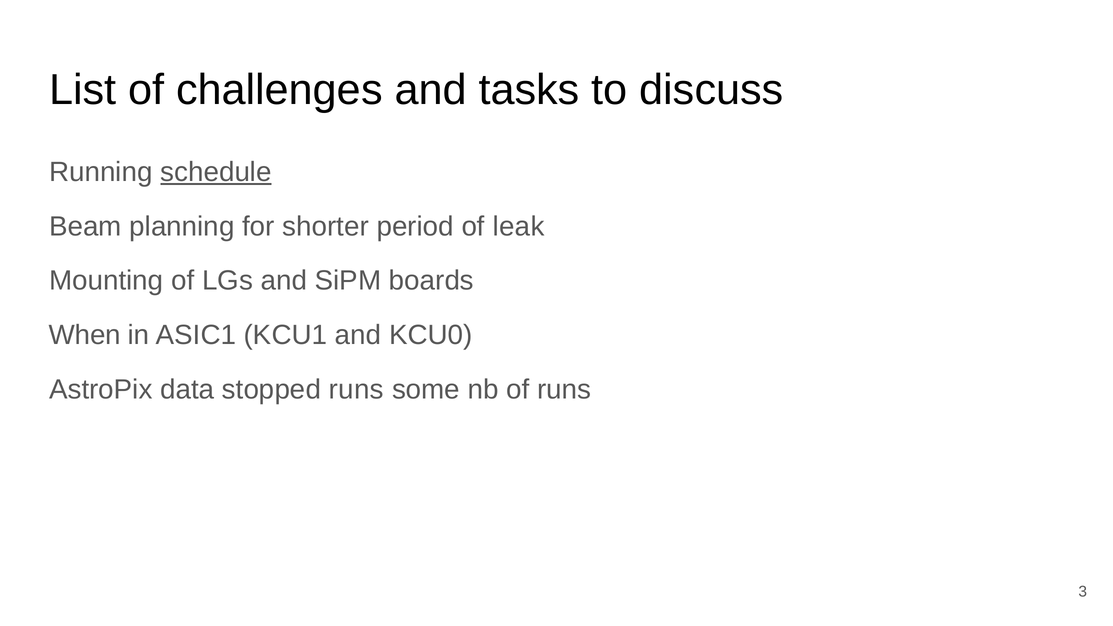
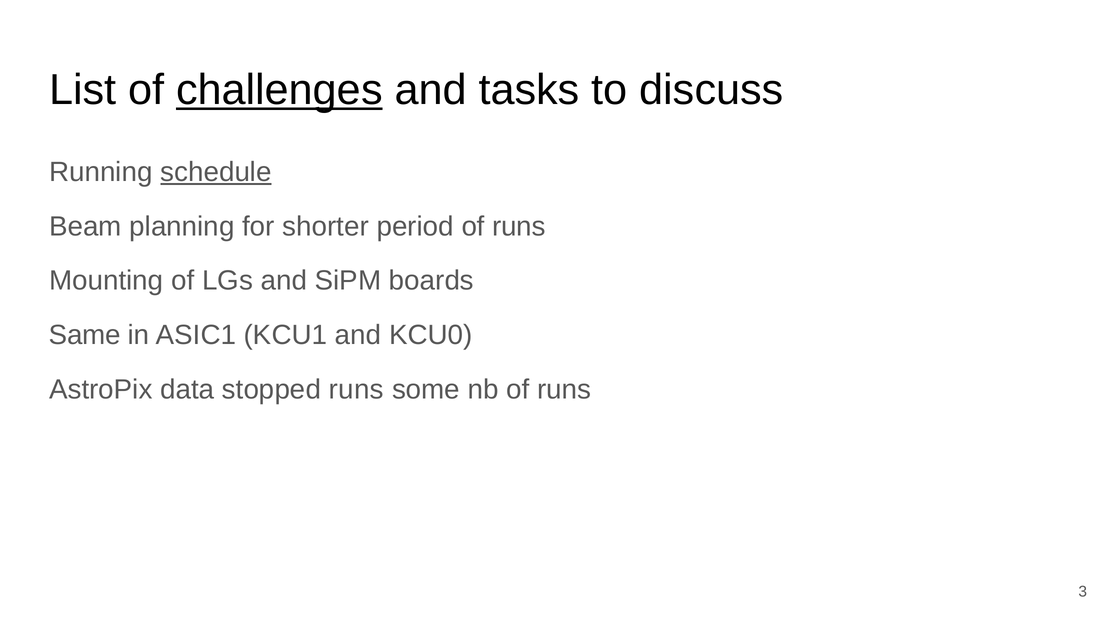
challenges underline: none -> present (279, 90)
period of leak: leak -> runs (519, 226)
When: When -> Same (85, 335)
